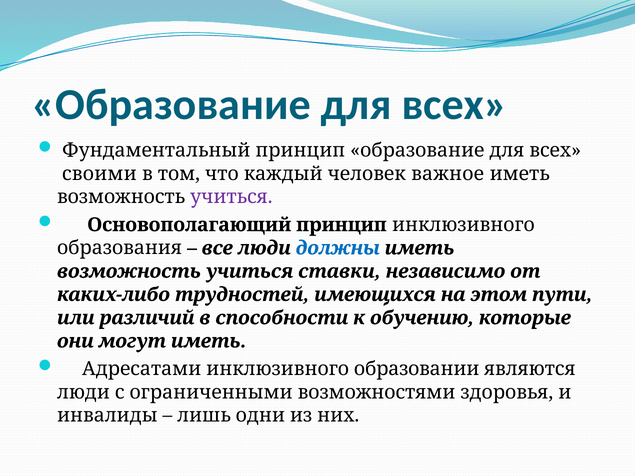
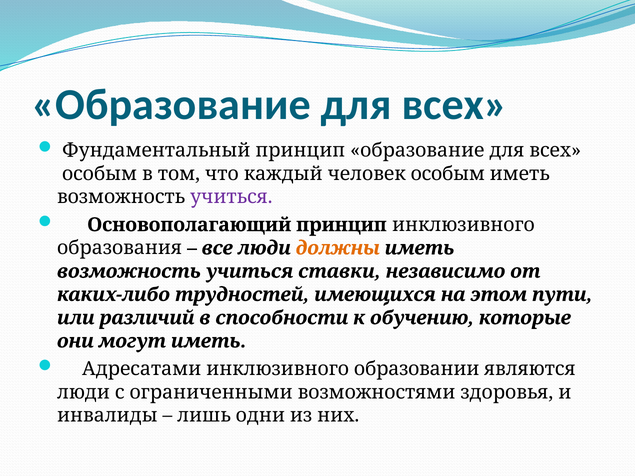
своими: своими -> особым (100, 174)
человек важное: важное -> особым (448, 174)
должны colour: blue -> orange (338, 248)
